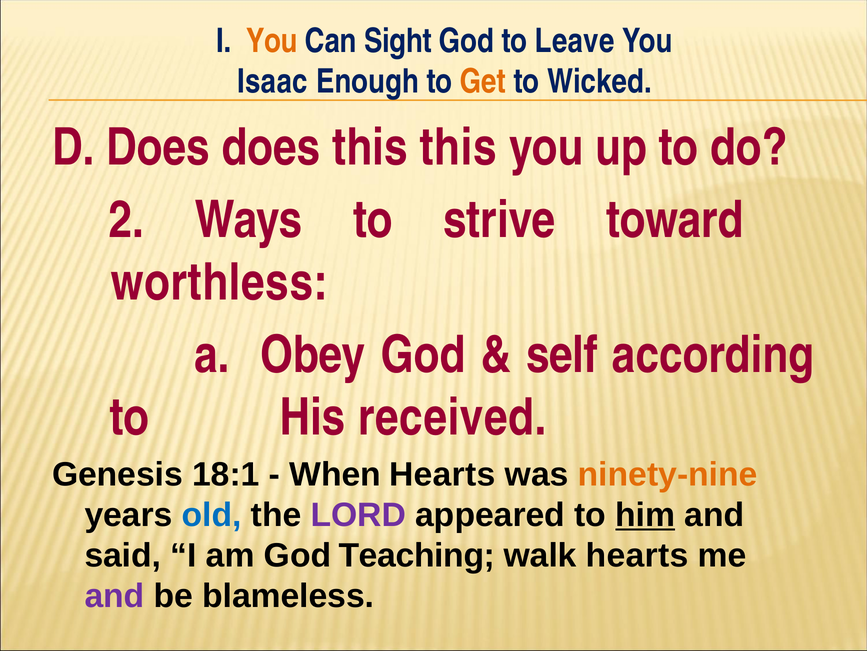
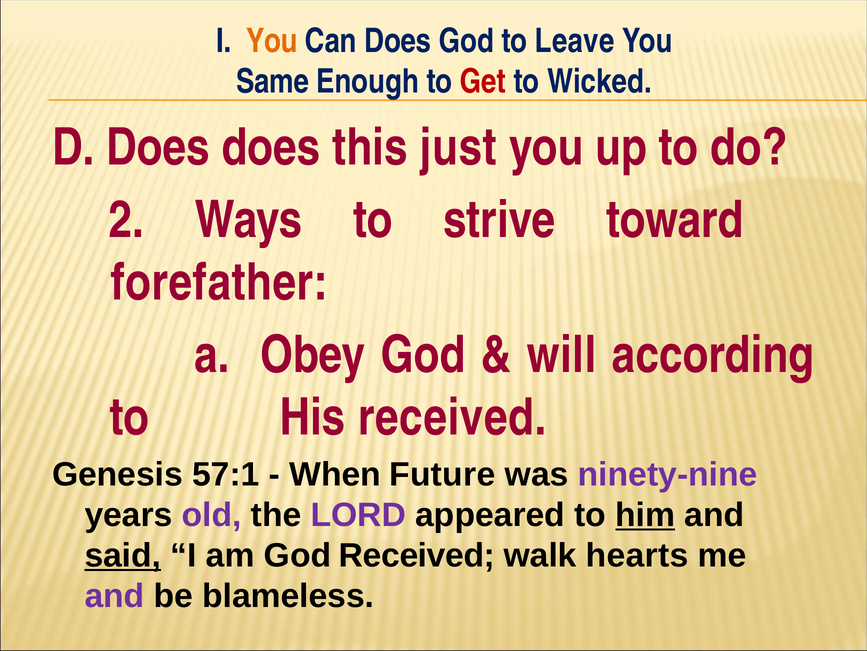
Can Sight: Sight -> Does (398, 41)
Isaac: Isaac -> Same (273, 82)
Get colour: orange -> red (483, 82)
this this: this -> just (458, 147)
worthless: worthless -> forefather (219, 282)
self: self -> will (561, 355)
18:1: 18:1 -> 57:1 (226, 474)
When Hearts: Hearts -> Future (442, 474)
ninety-nine colour: orange -> purple (668, 474)
old colour: blue -> purple (212, 514)
said underline: none -> present (123, 555)
God Teaching: Teaching -> Received (417, 555)
